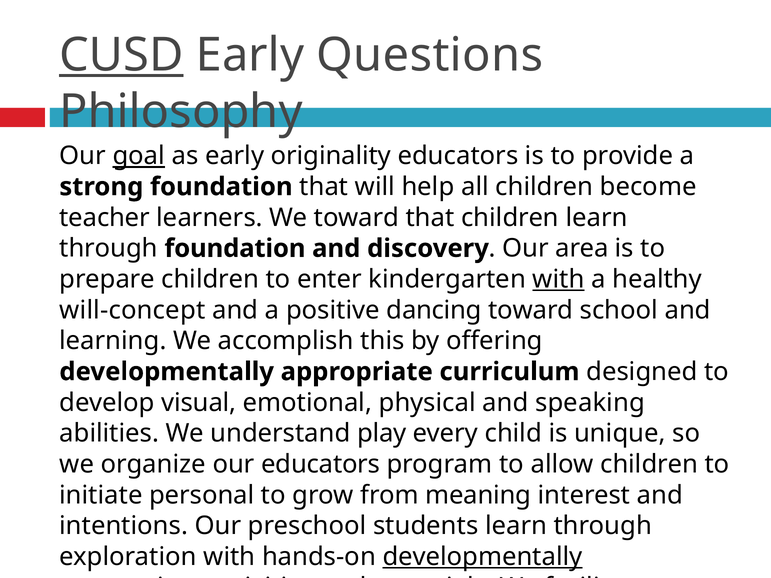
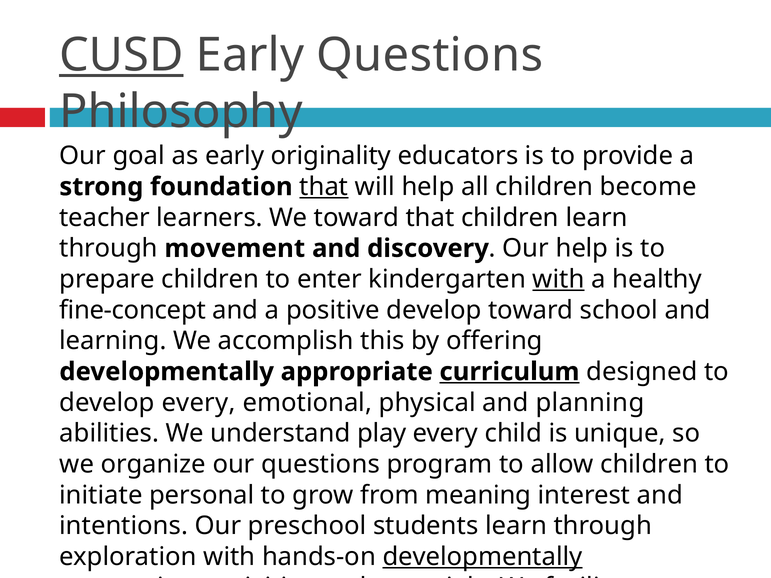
goal underline: present -> none (139, 156)
that underline: none -> present (324, 187)
through foundation: foundation -> movement (235, 249)
Our area: area -> help (582, 249)
will-concept: will-concept -> fine-concept (133, 310)
positive dancing: dancing -> develop (434, 310)
curriculum underline: none -> present (509, 372)
develop visual: visual -> every (199, 403)
physical and speaking: speaking -> planning (590, 403)
our educators: educators -> questions (321, 464)
